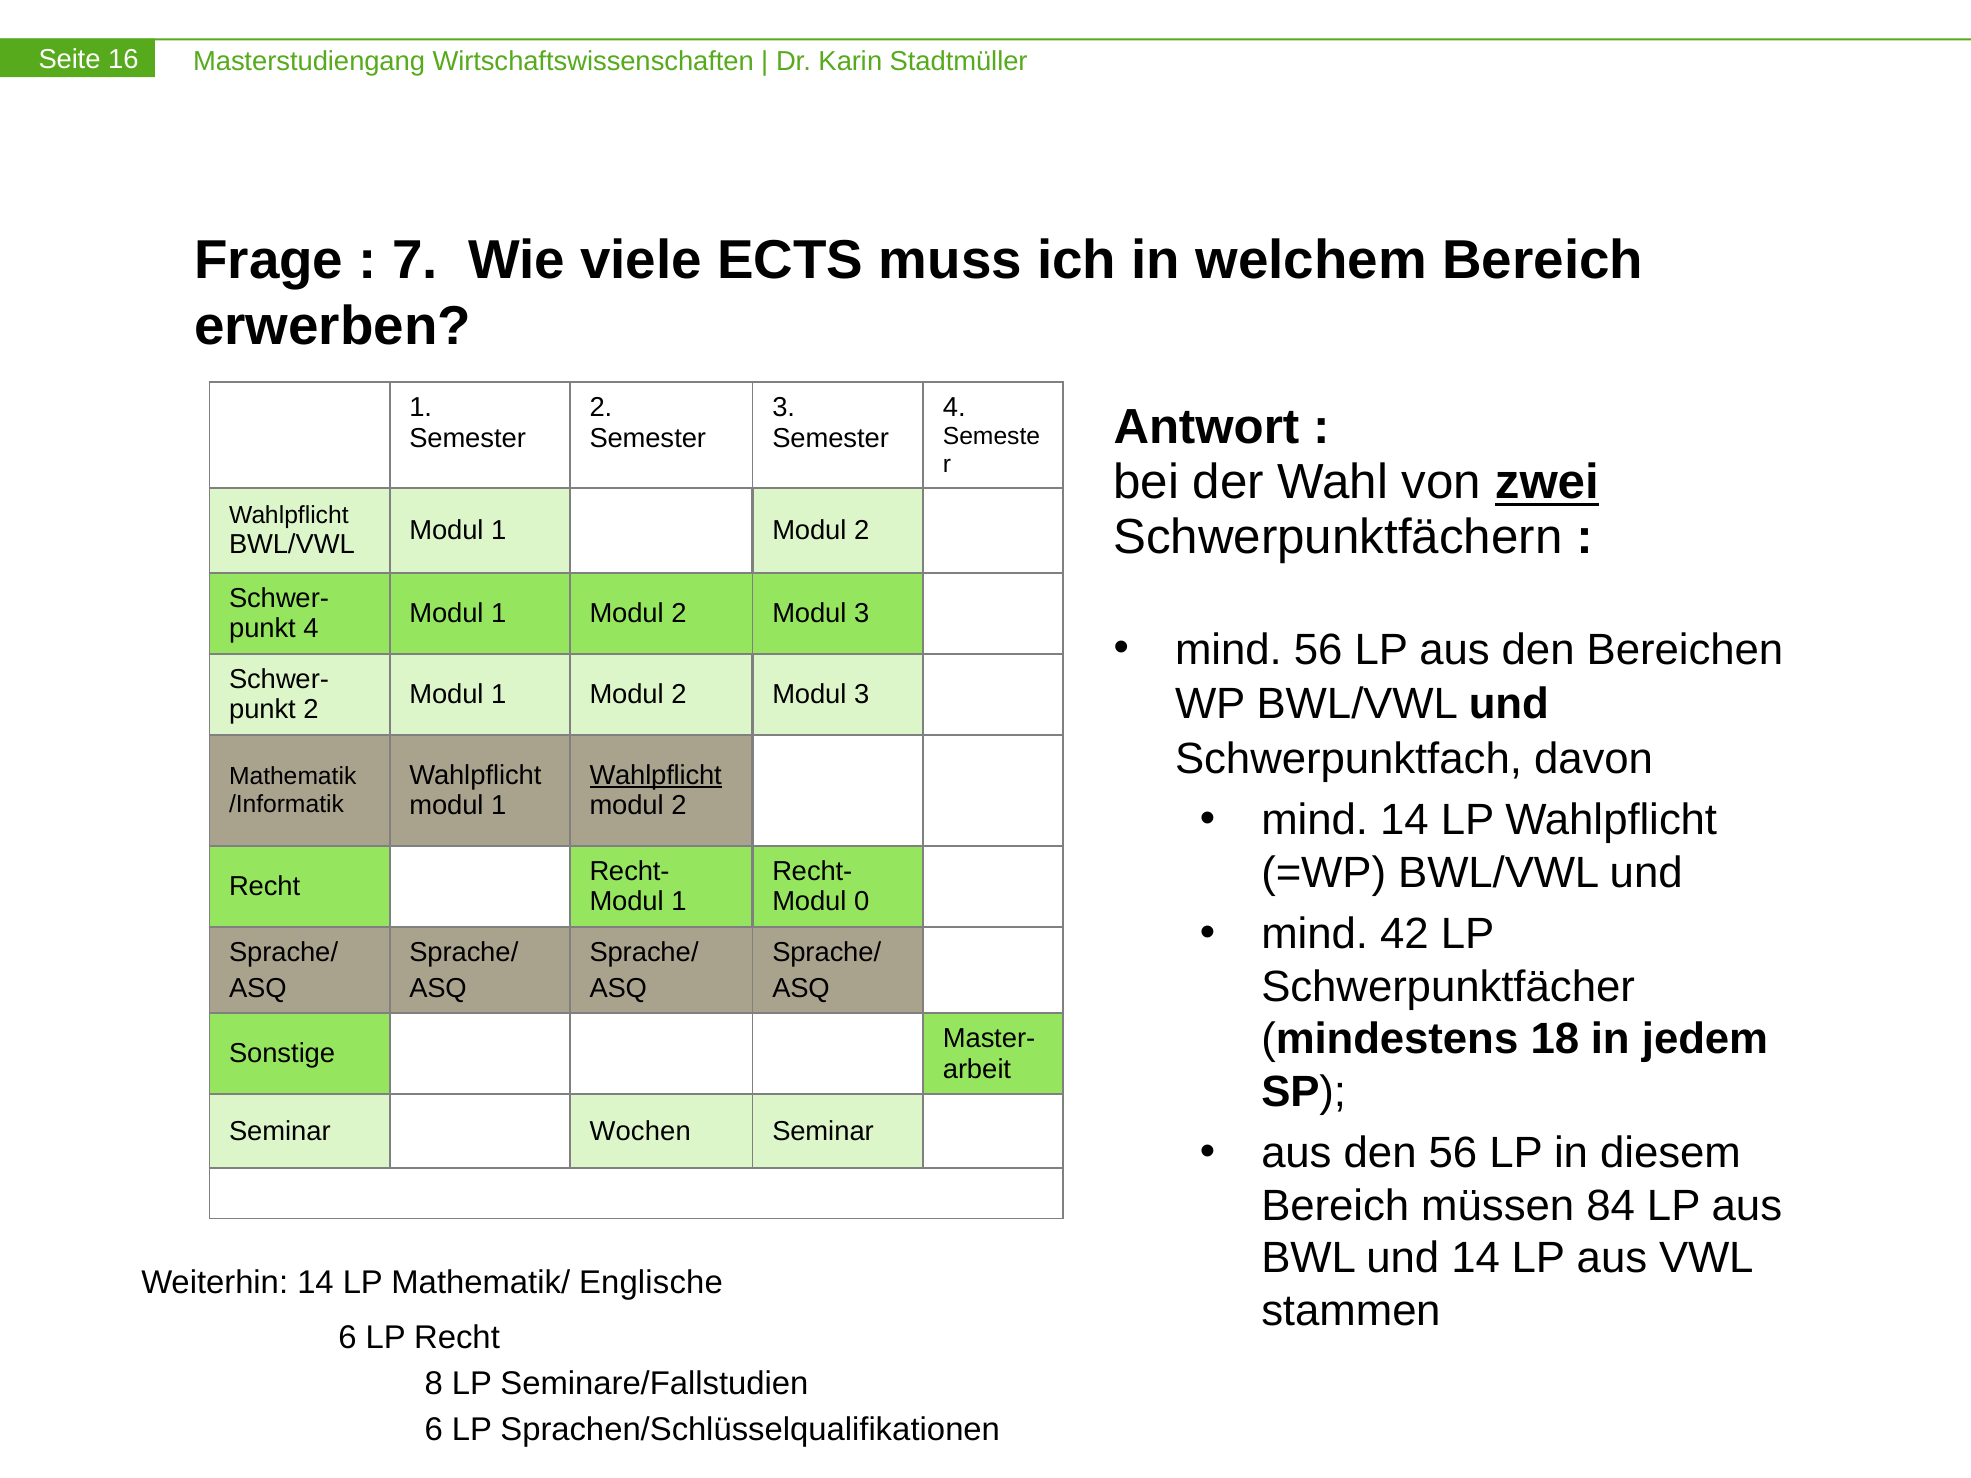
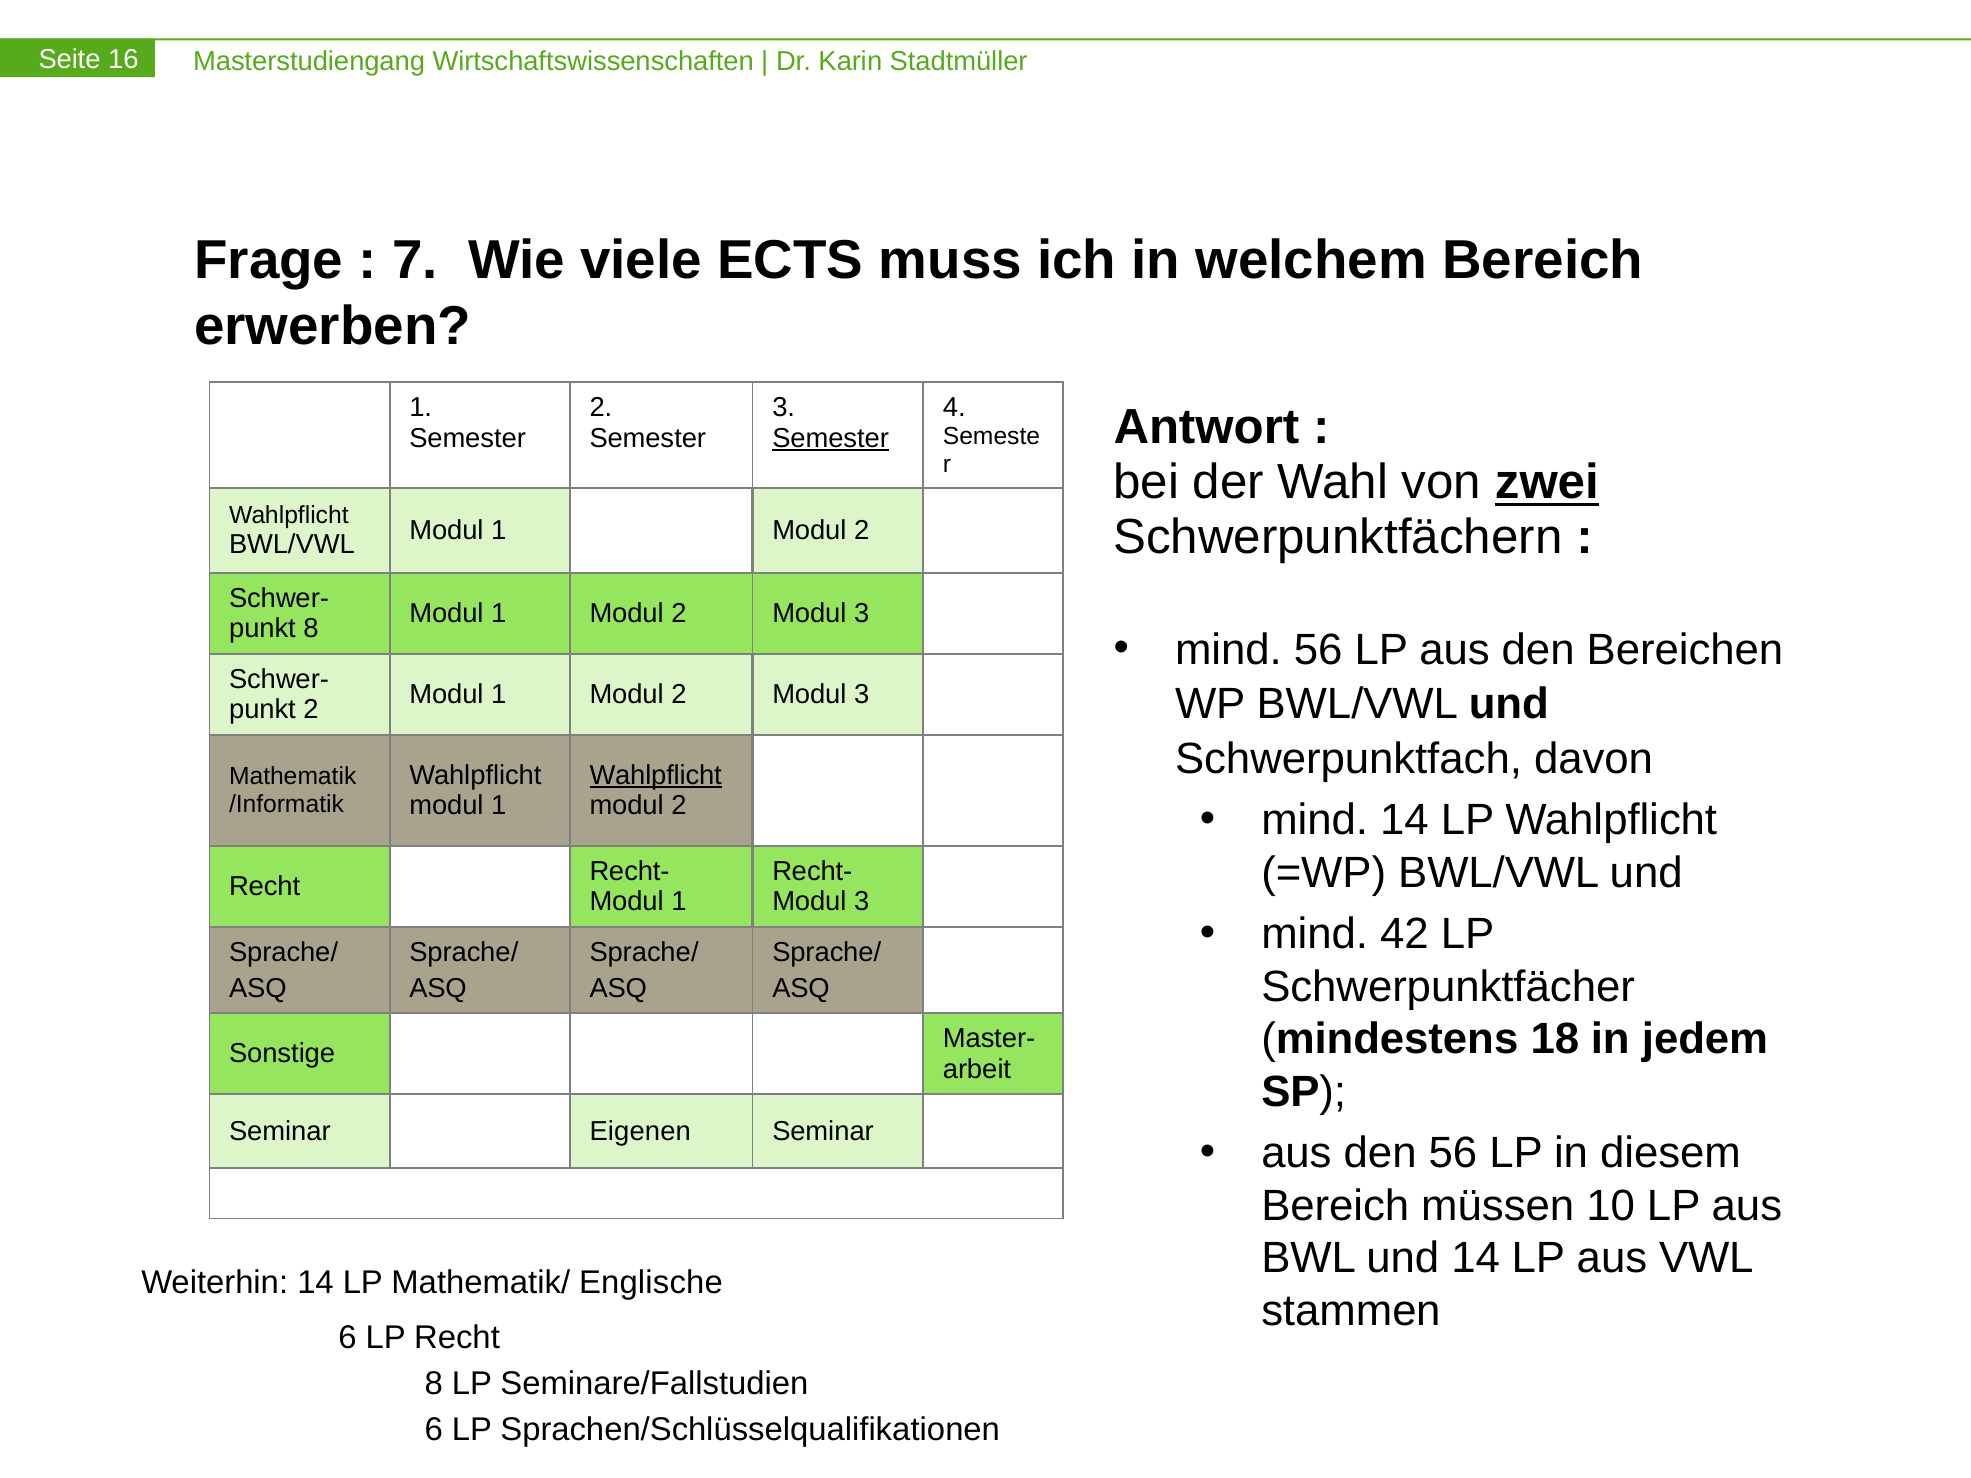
Semester underline: none -> present (831, 438)
4: 4 -> 8 (311, 629)
0: 0 -> 3 (862, 902)
Wochen: Wochen -> Eigenen (640, 1132)
84: 84 -> 10 (1611, 1206)
